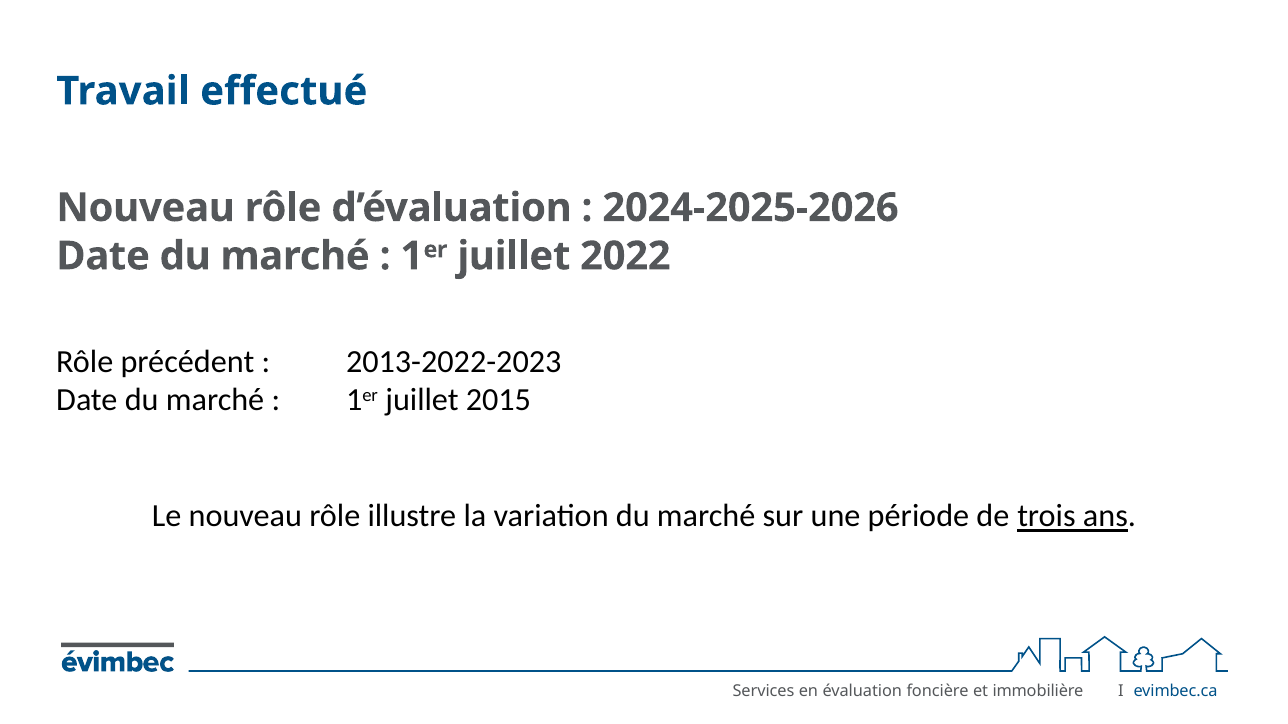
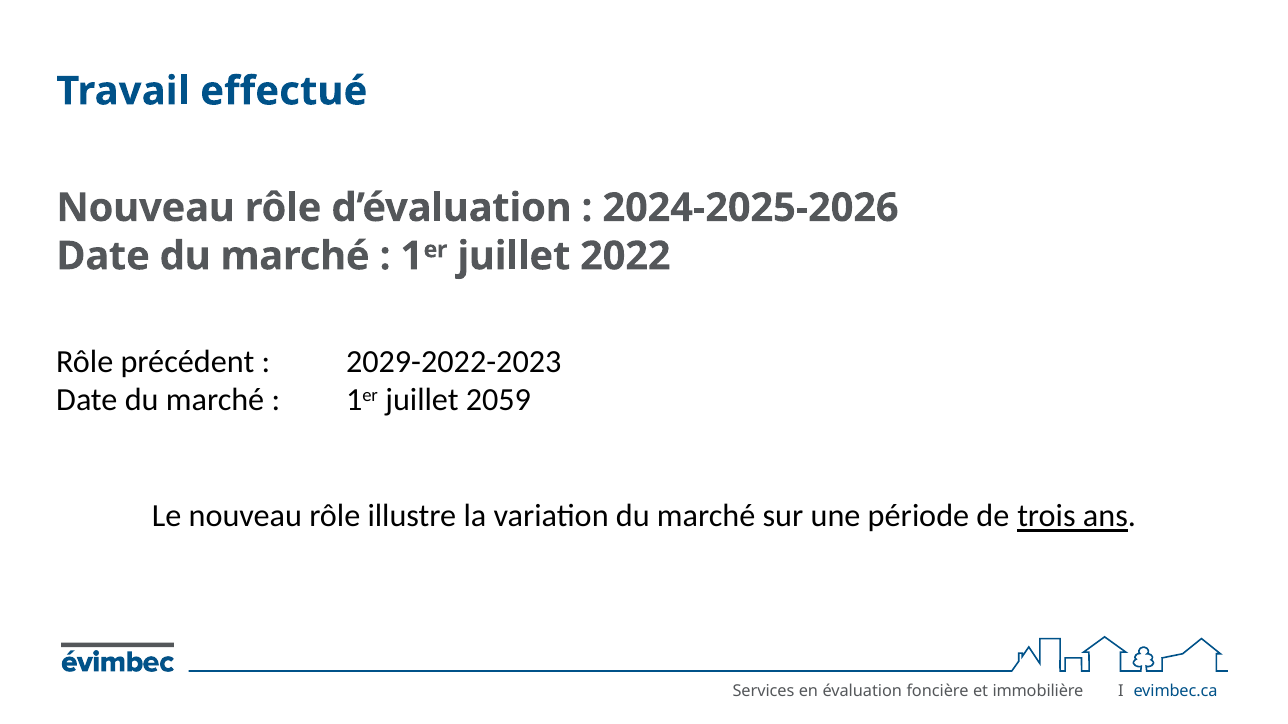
2013-2022-2023: 2013-2022-2023 -> 2029-2022-2023 (454, 362)
2015: 2015 -> 2059 (498, 401)
